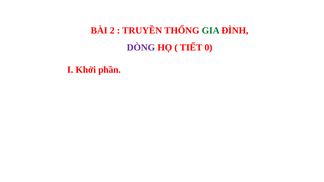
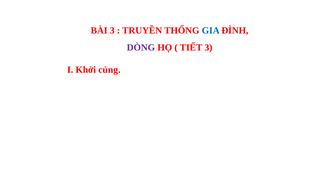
BÀI 2: 2 -> 3 (112, 31)
GIA colour: green -> blue (211, 31)
TIẾT 0: 0 -> 3 (208, 48)
phần: phần -> củng (109, 70)
